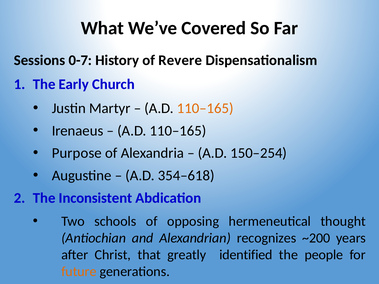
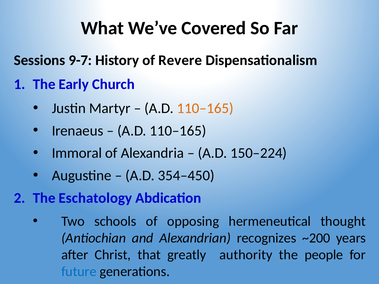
0-7: 0-7 -> 9-7 (80, 60)
Purpose: Purpose -> Immoral (77, 153)
150–254: 150–254 -> 150–224 (259, 153)
354–618: 354–618 -> 354–450 (186, 176)
Inconsistent: Inconsistent -> Eschatology (95, 198)
identified: identified -> authority (246, 255)
future colour: orange -> blue (79, 272)
